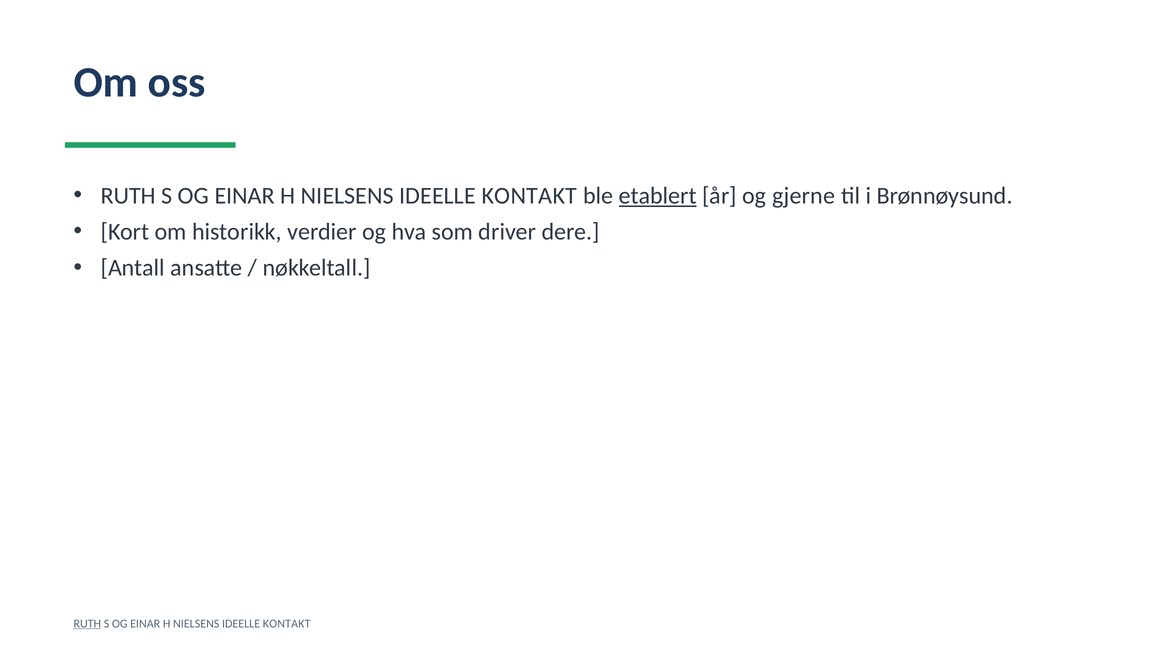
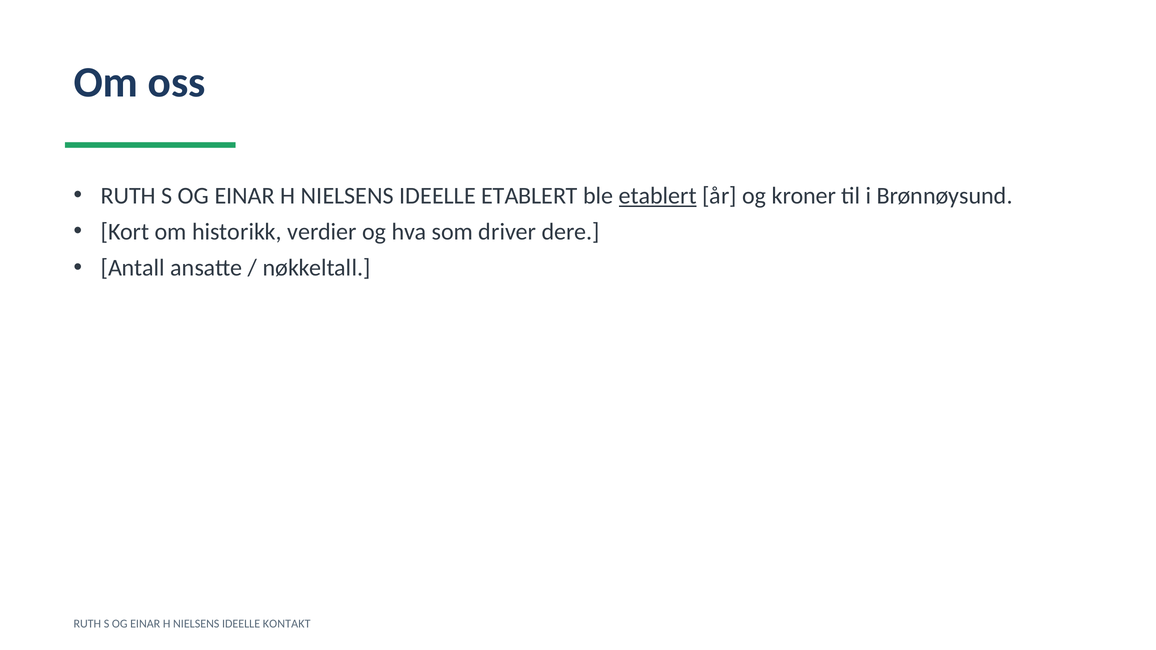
KONTAKT: KONTAKT -> ETABLERT (530, 196)
gjerne: gjerne -> kroner (804, 196)
RUTH underline: present -> none (87, 624)
